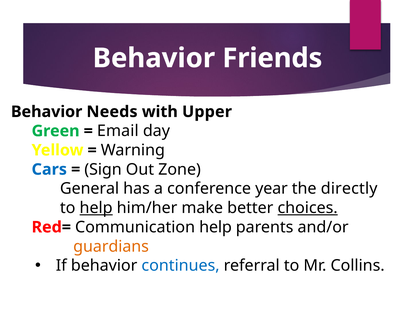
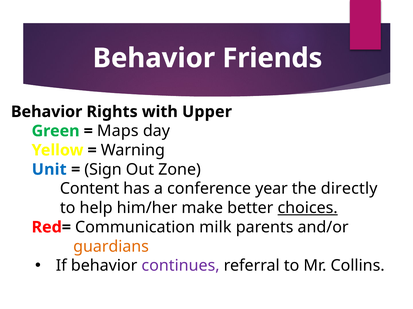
Needs: Needs -> Rights (112, 112)
Email: Email -> Maps (118, 131)
Cars: Cars -> Unit (49, 170)
General: General -> Content (90, 189)
help underline: present -> none (96, 208)
Communication help: help -> milk (215, 228)
continues colour: blue -> purple (181, 266)
